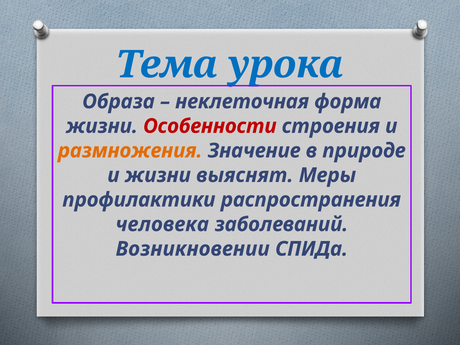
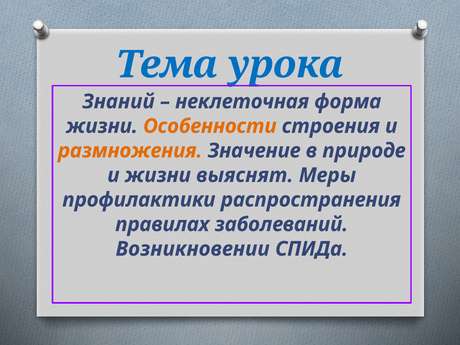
Образа: Образа -> Знаний (118, 102)
Особенности colour: red -> orange (210, 126)
человека: человека -> правилах (162, 224)
